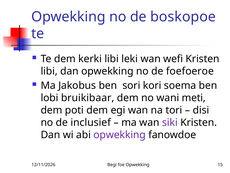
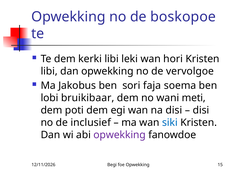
wefi: wefi -> hori (173, 59)
foefoeroe: foefoeroe -> vervolgoe (190, 71)
kori: kori -> faja (152, 85)
na tori: tori -> disi (174, 110)
siki colour: purple -> blue (170, 122)
